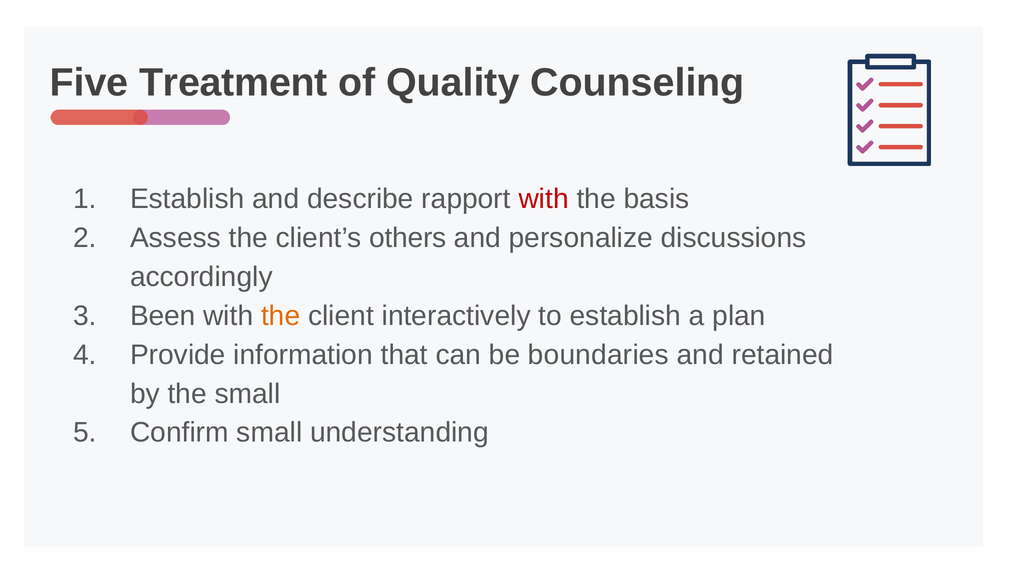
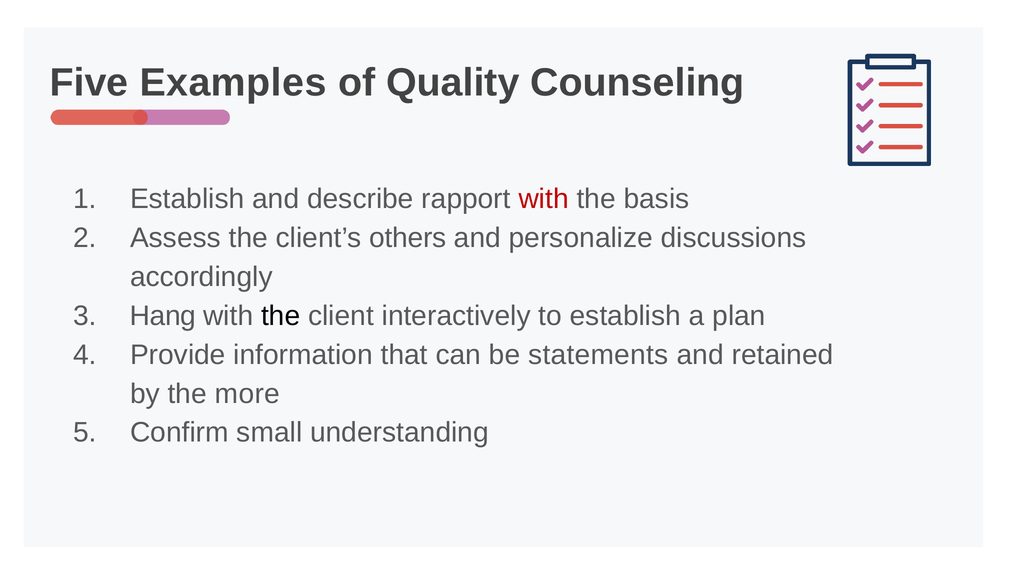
Treatment: Treatment -> Examples (233, 83)
Been: Been -> Hang (163, 316)
the colour: orange -> black (281, 316)
boundaries: boundaries -> statements (598, 354)
the small: small -> more (247, 393)
